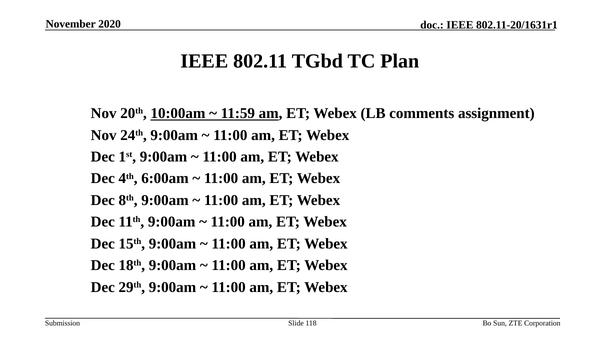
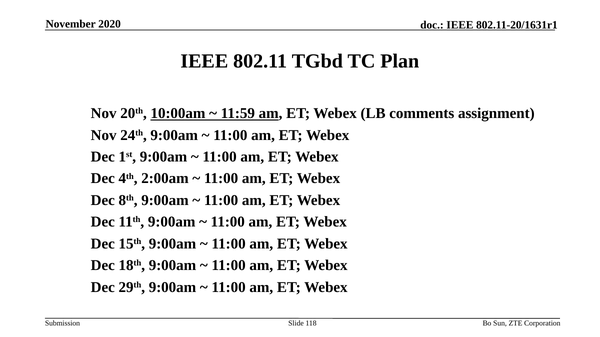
6:00am: 6:00am -> 2:00am (165, 179)
